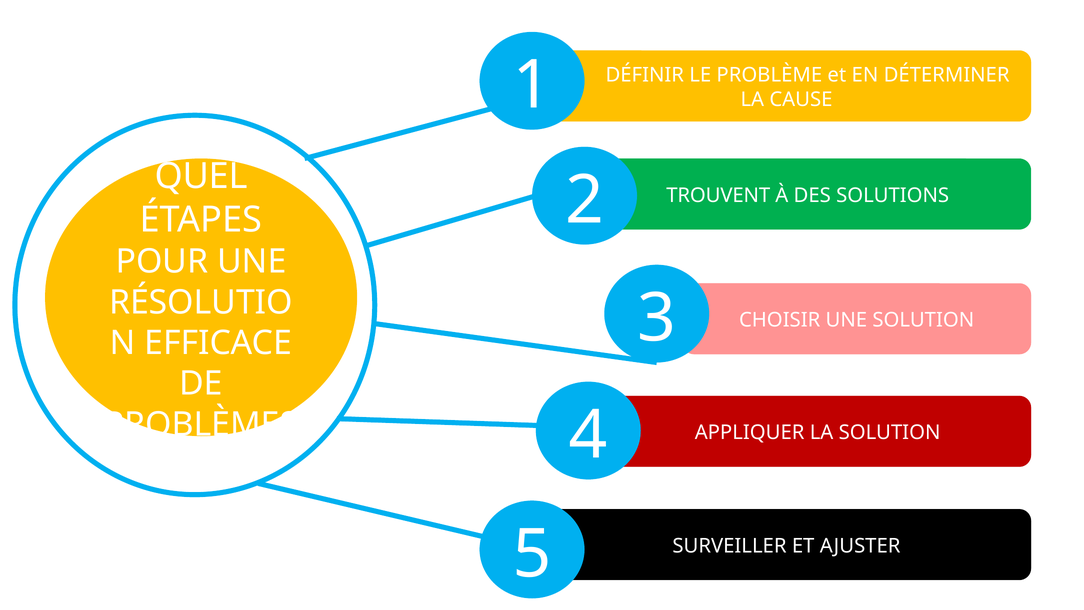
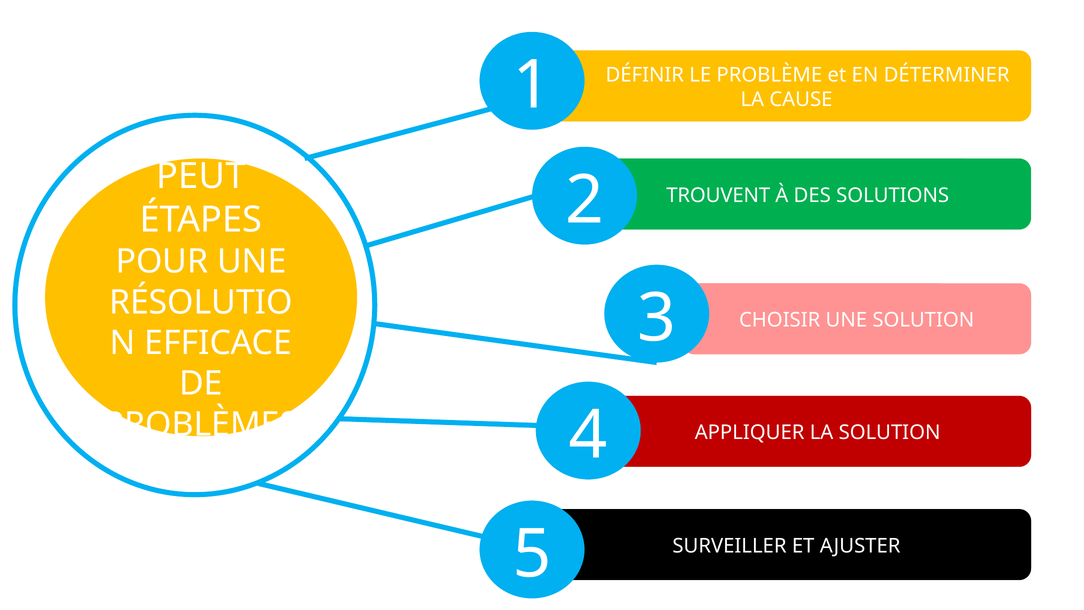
QUEL: QUEL -> PEUT (201, 176)
